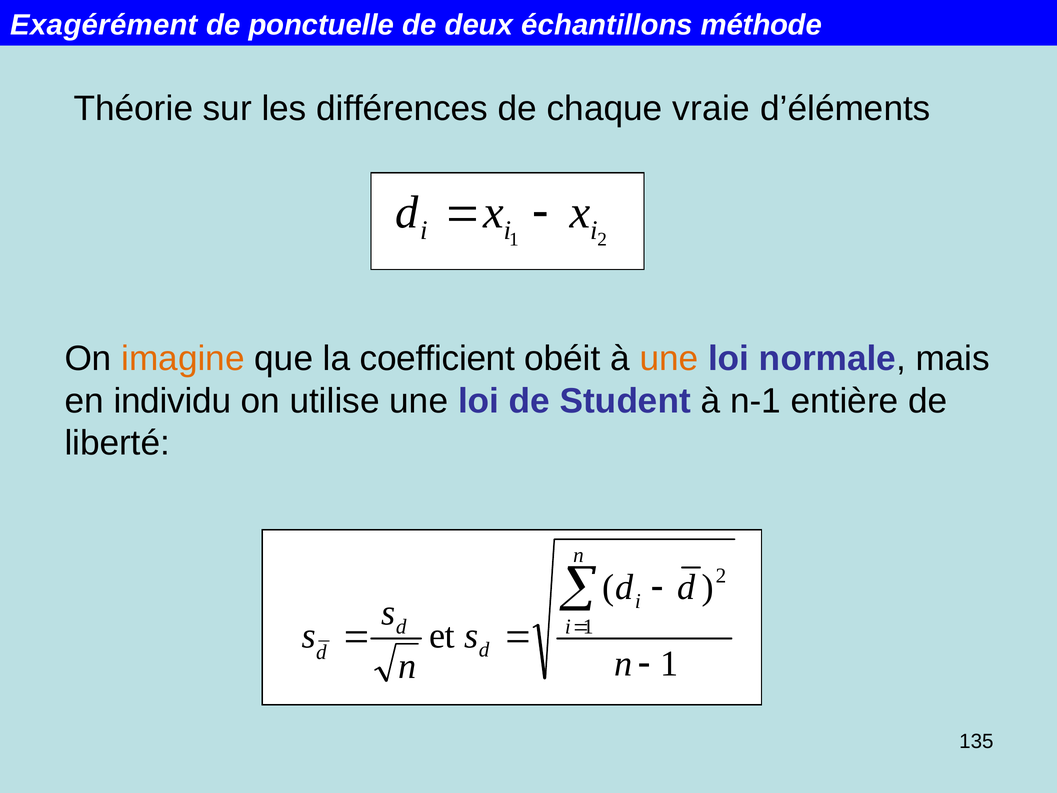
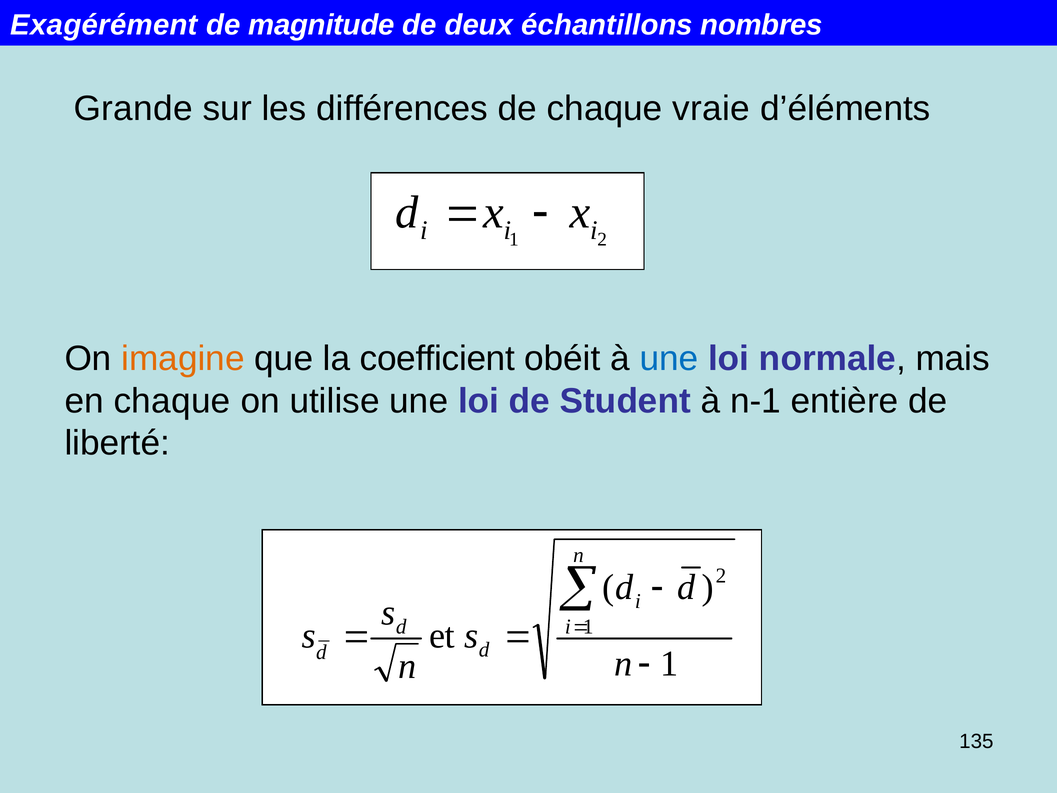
ponctuelle: ponctuelle -> magnitude (321, 25)
méthode: méthode -> nombres (762, 25)
Théorie: Théorie -> Grande (133, 109)
une colour: orange -> blue (669, 359)
en individu: individu -> chaque (172, 401)
